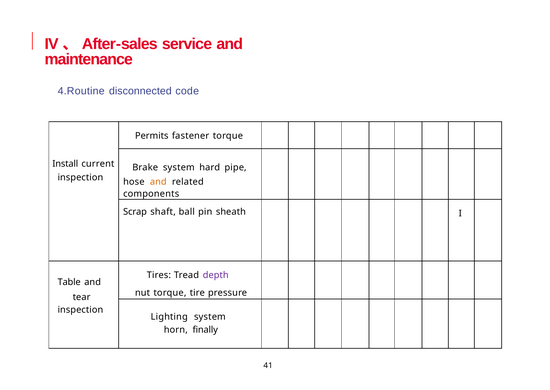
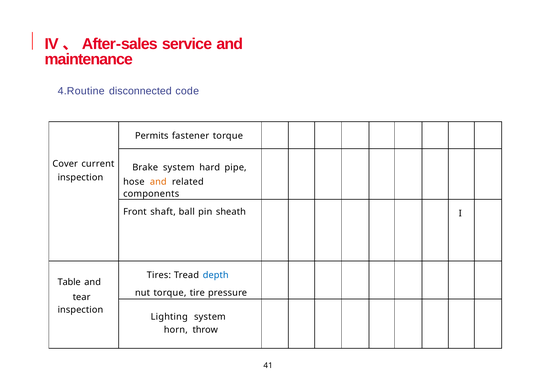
Install: Install -> Cover (65, 164)
Scrap: Scrap -> Front (135, 212)
depth colour: purple -> blue (216, 275)
finally: finally -> throw (205, 330)
